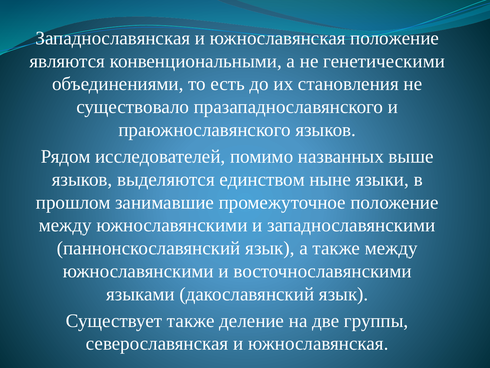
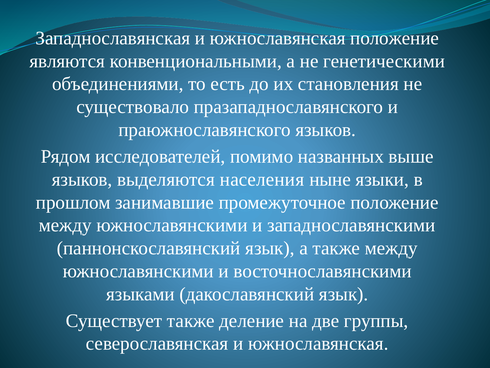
единством: единством -> населения (262, 179)
